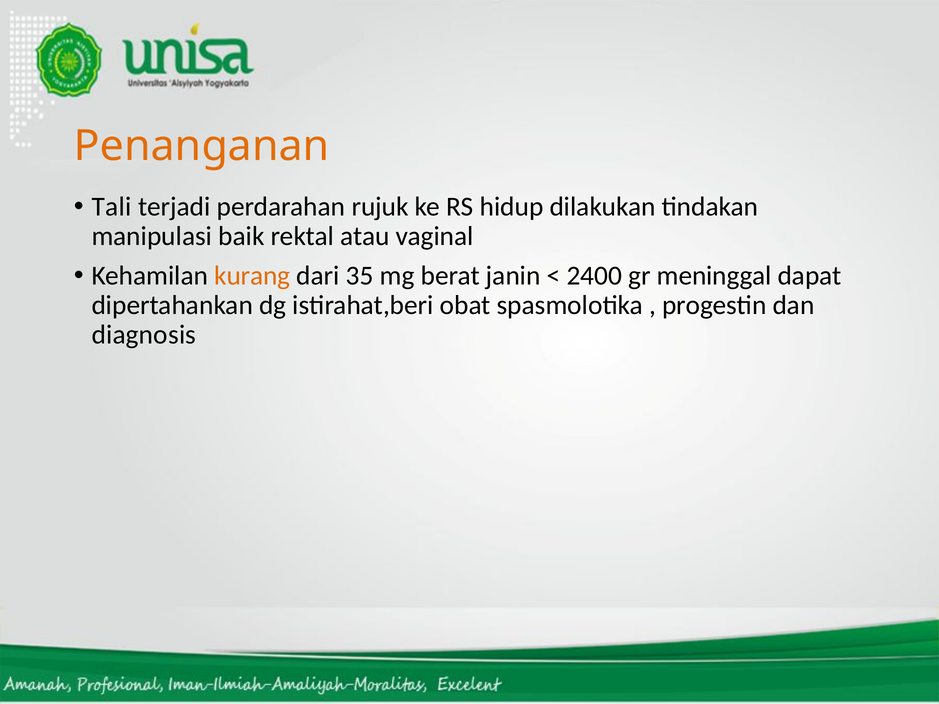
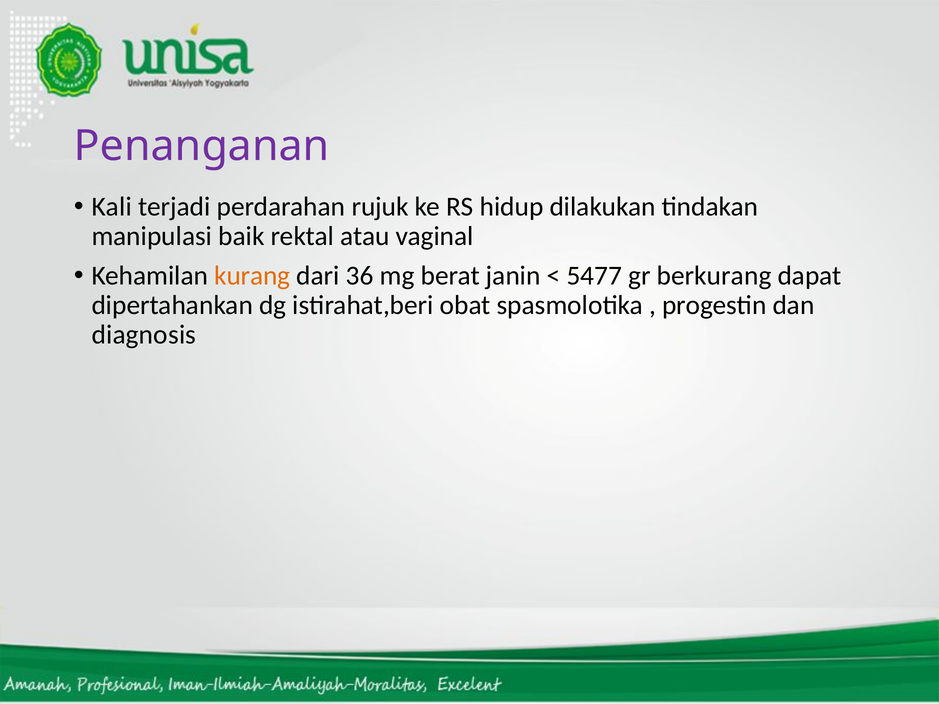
Penanganan colour: orange -> purple (202, 146)
Tali: Tali -> Kali (112, 207)
35: 35 -> 36 (360, 276)
2400: 2400 -> 5477 (594, 276)
meninggal: meninggal -> berkurang (714, 276)
